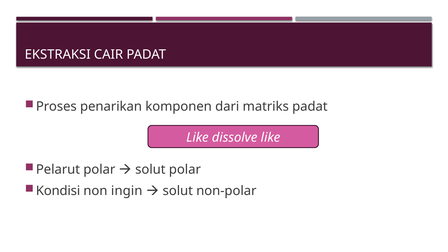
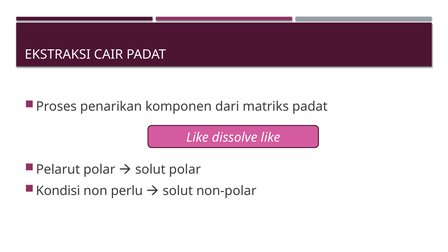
ingin: ingin -> perlu (127, 191)
